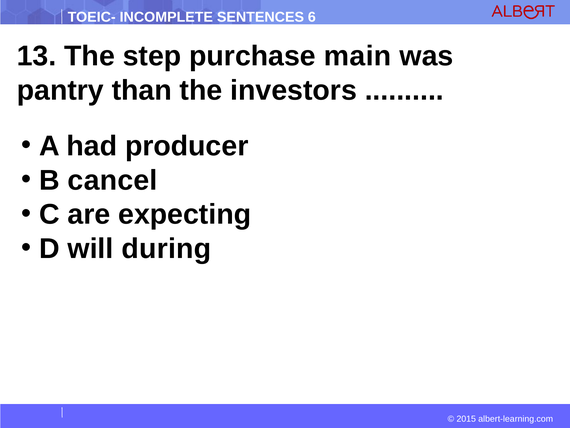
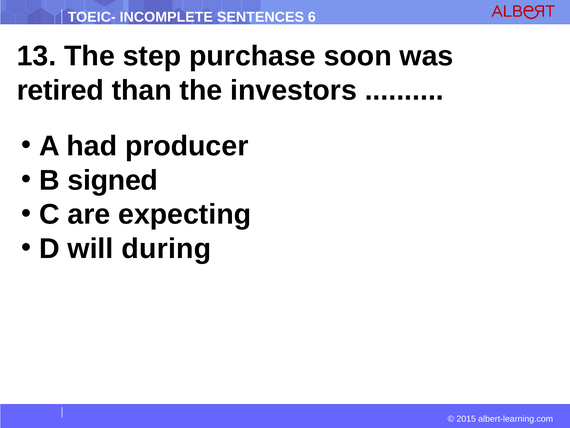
main: main -> soon (358, 56)
pantry: pantry -> retired (60, 90)
cancel: cancel -> signed (113, 180)
